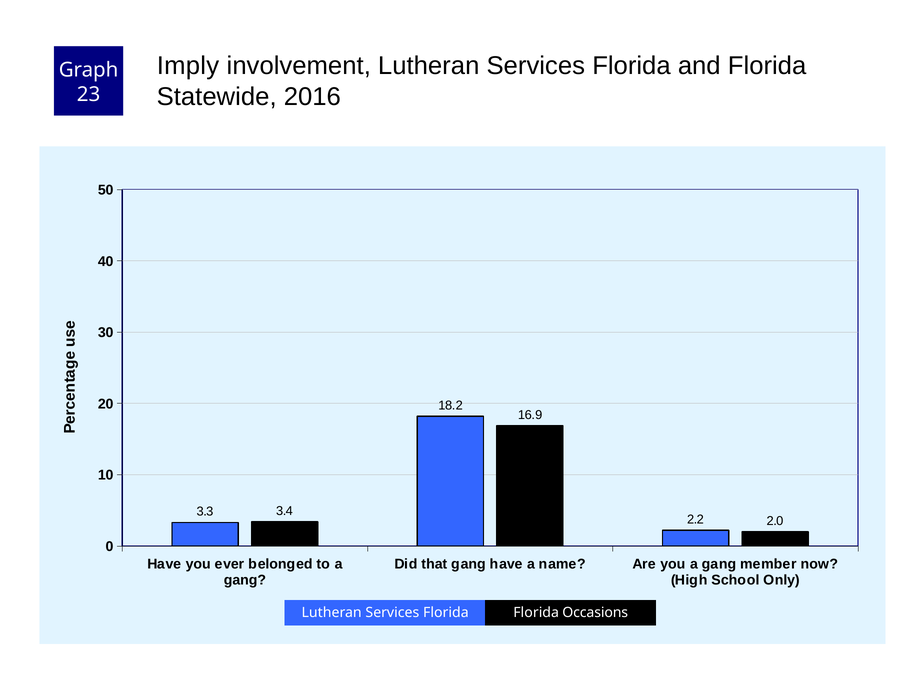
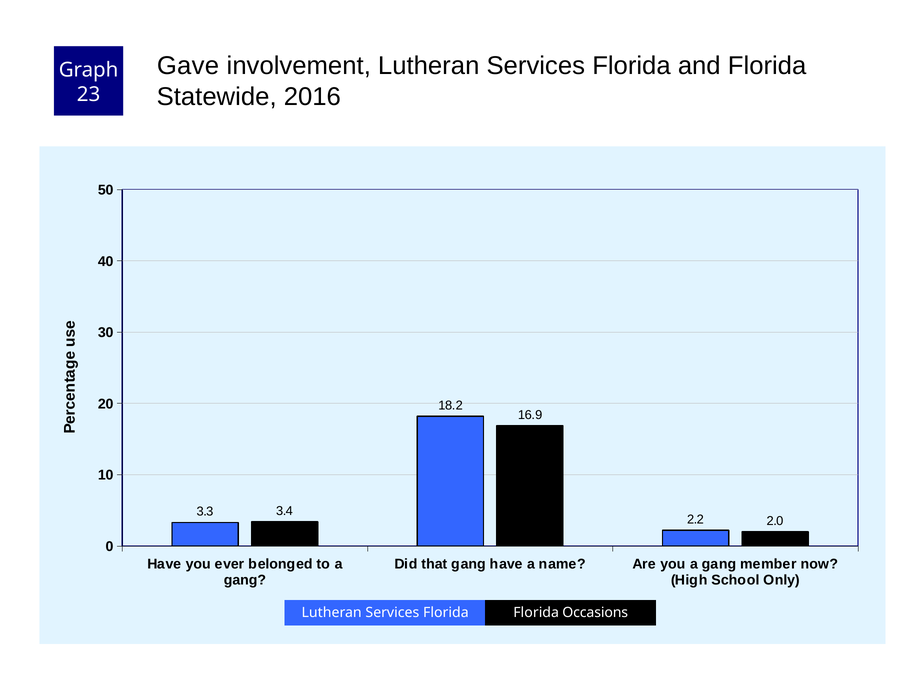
Imply: Imply -> Gave (188, 66)
